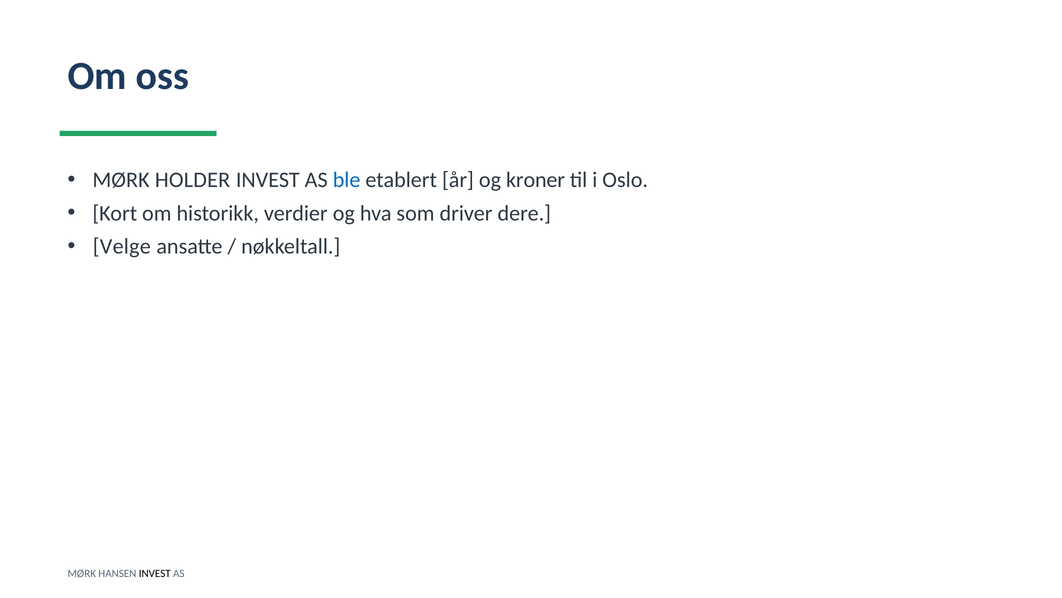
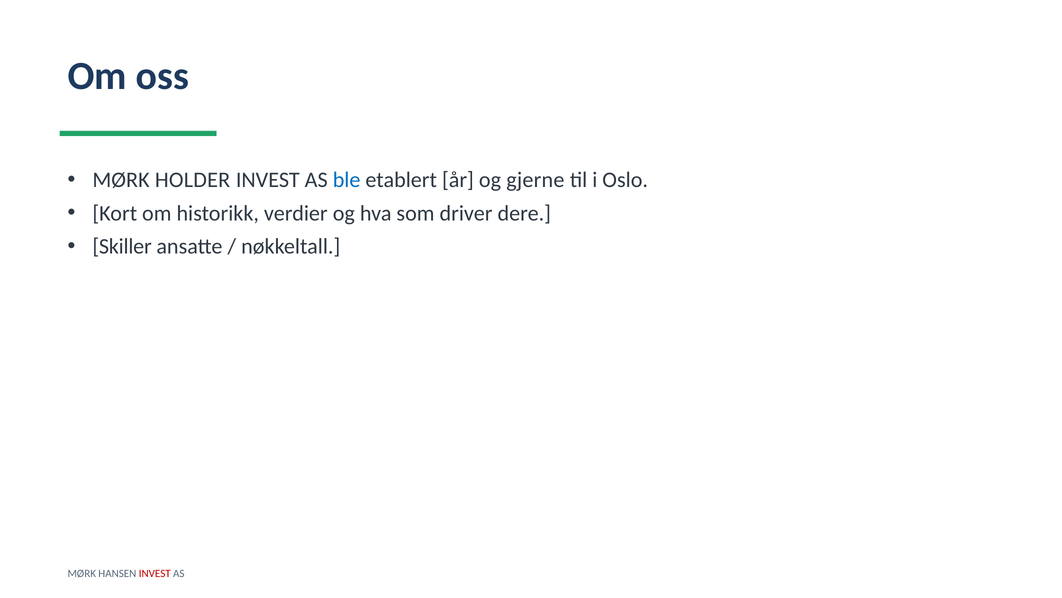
kroner: kroner -> gjerne (535, 180)
Velge: Velge -> Skiller (122, 246)
INVEST colour: black -> red (155, 573)
